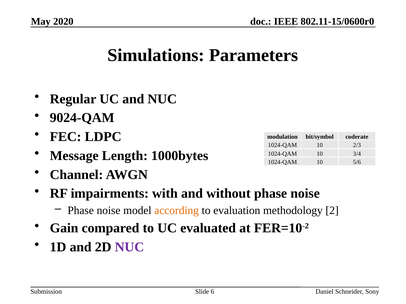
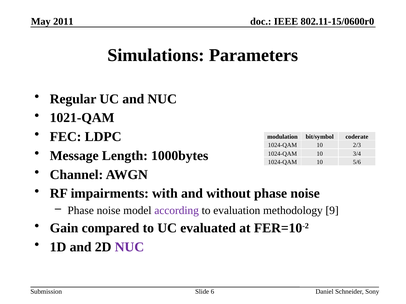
2020: 2020 -> 2011 (63, 22)
9024-QAM: 9024-QAM -> 1021-QAM (82, 118)
according colour: orange -> purple (177, 211)
2: 2 -> 9 (332, 211)
